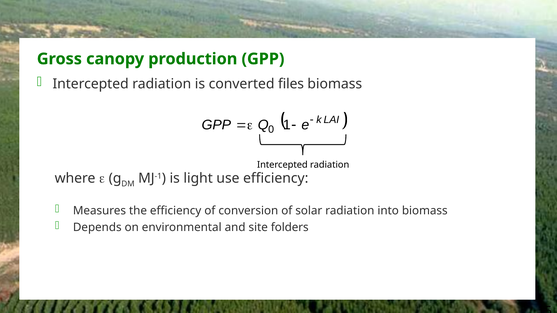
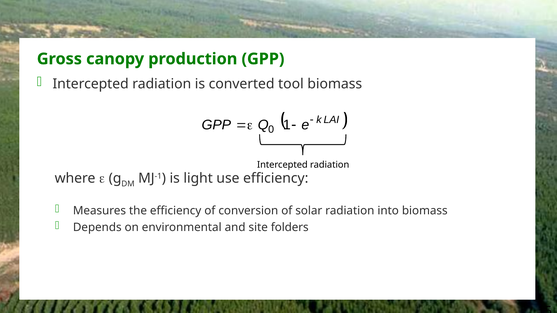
files: files -> tool (291, 84)
